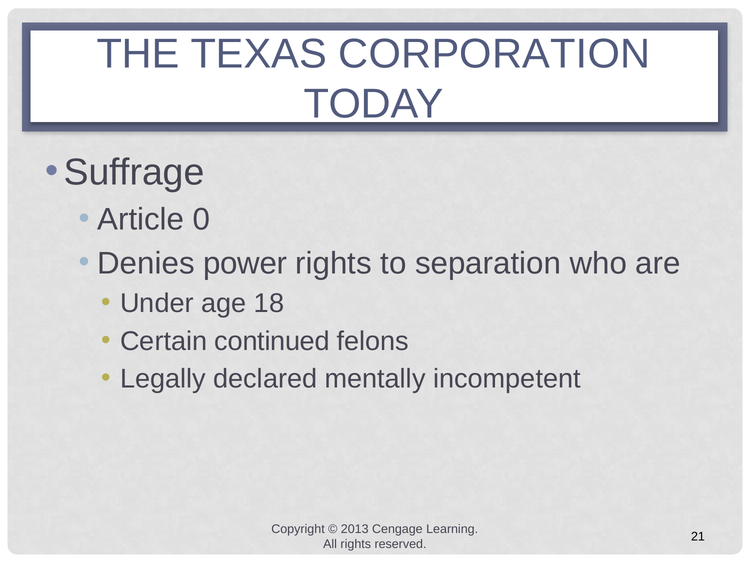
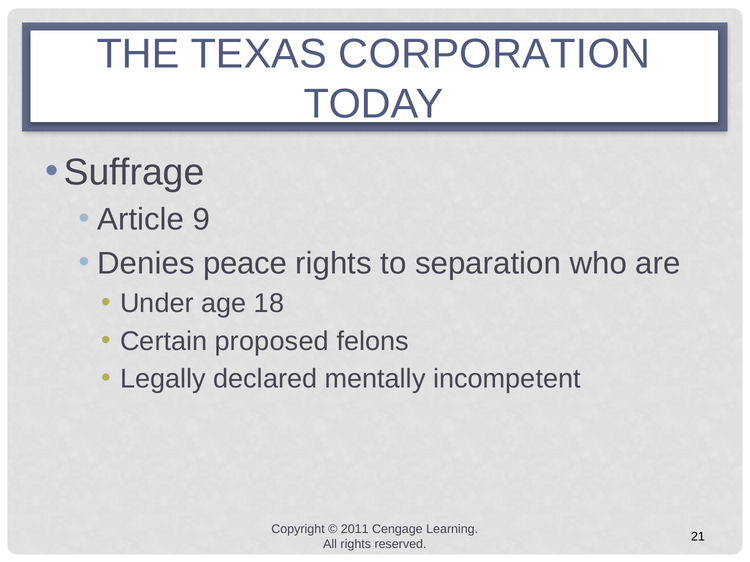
0: 0 -> 9 (202, 220)
power: power -> peace (245, 263)
continued: continued -> proposed (272, 341)
2013: 2013 -> 2011 (355, 530)
